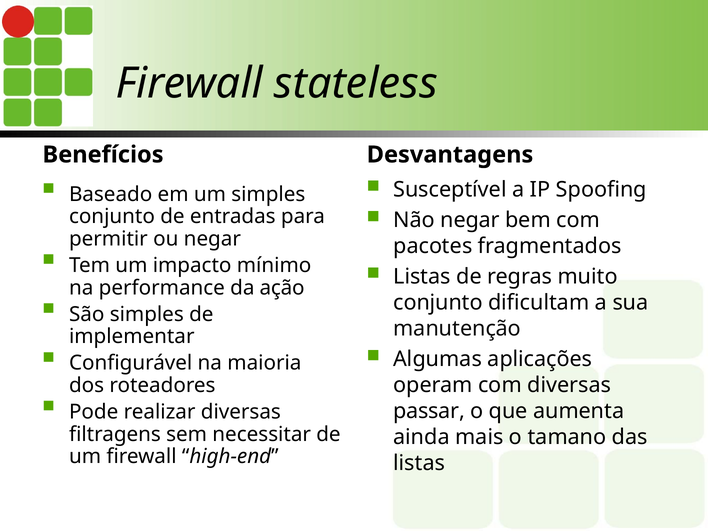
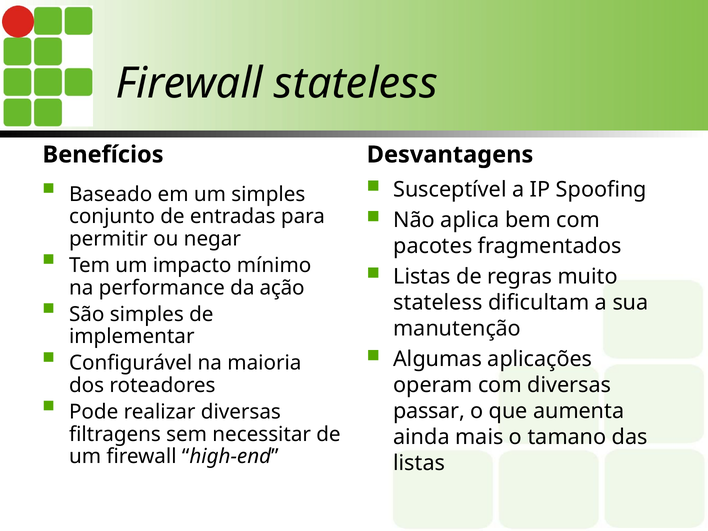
Não negar: negar -> aplica (470, 220)
conjunto: conjunto -> stateless (438, 303)
